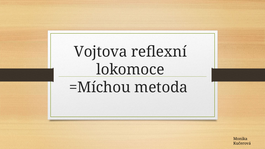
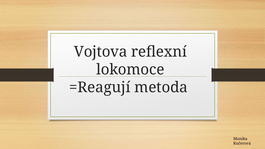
=Míchou: =Míchou -> =Reagují (100, 87)
